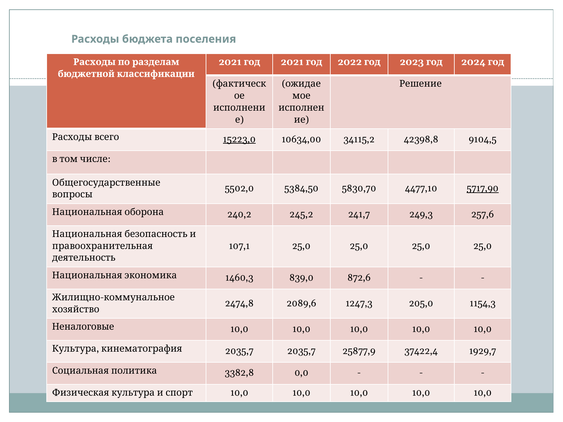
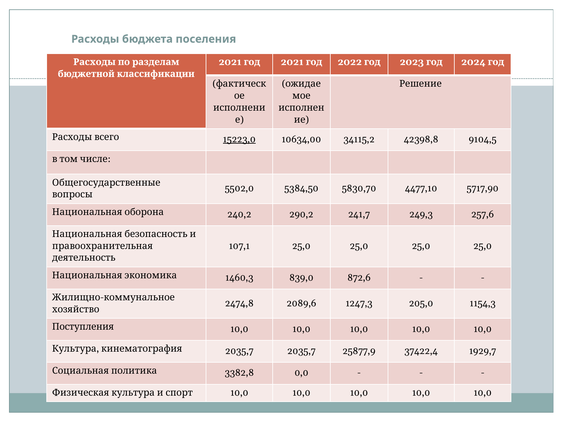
5717,90 underline: present -> none (483, 189)
245,2: 245,2 -> 290,2 (301, 214)
Неналоговые: Неналоговые -> Поступления (83, 327)
